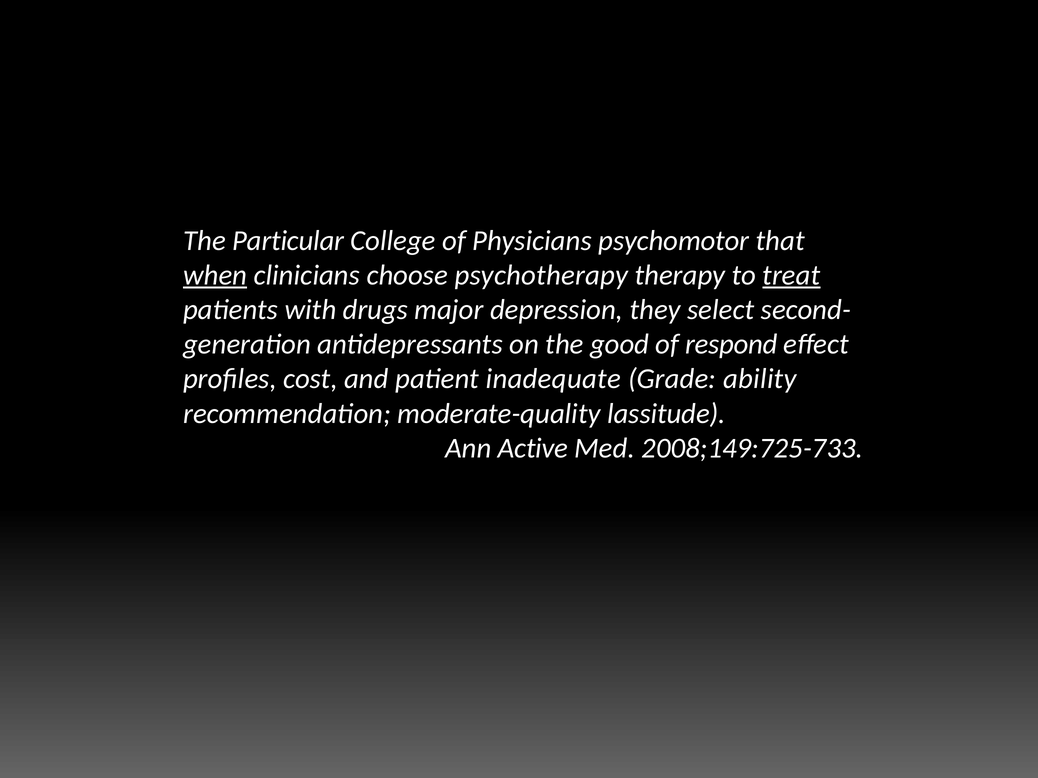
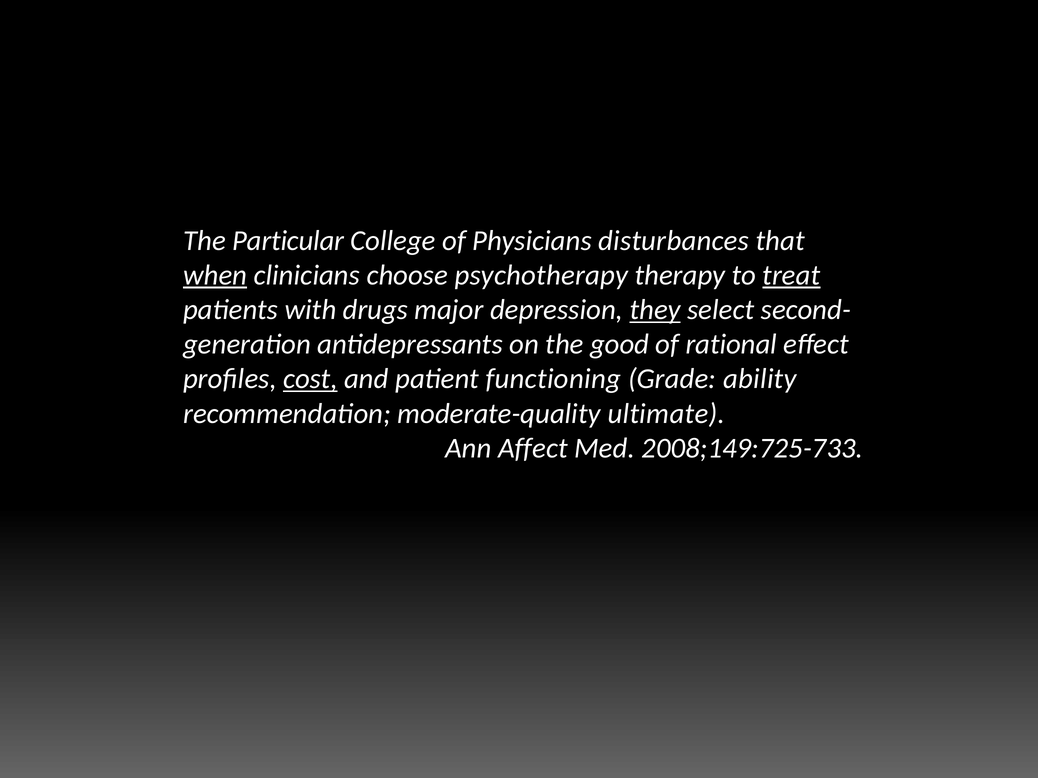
psychomotor: psychomotor -> disturbances (674, 241)
they underline: none -> present (655, 310)
respond: respond -> rational (731, 345)
cost underline: none -> present (310, 379)
inadequate: inadequate -> functioning (553, 379)
lassitude: lassitude -> ultimate (666, 414)
Active: Active -> Affect (533, 448)
